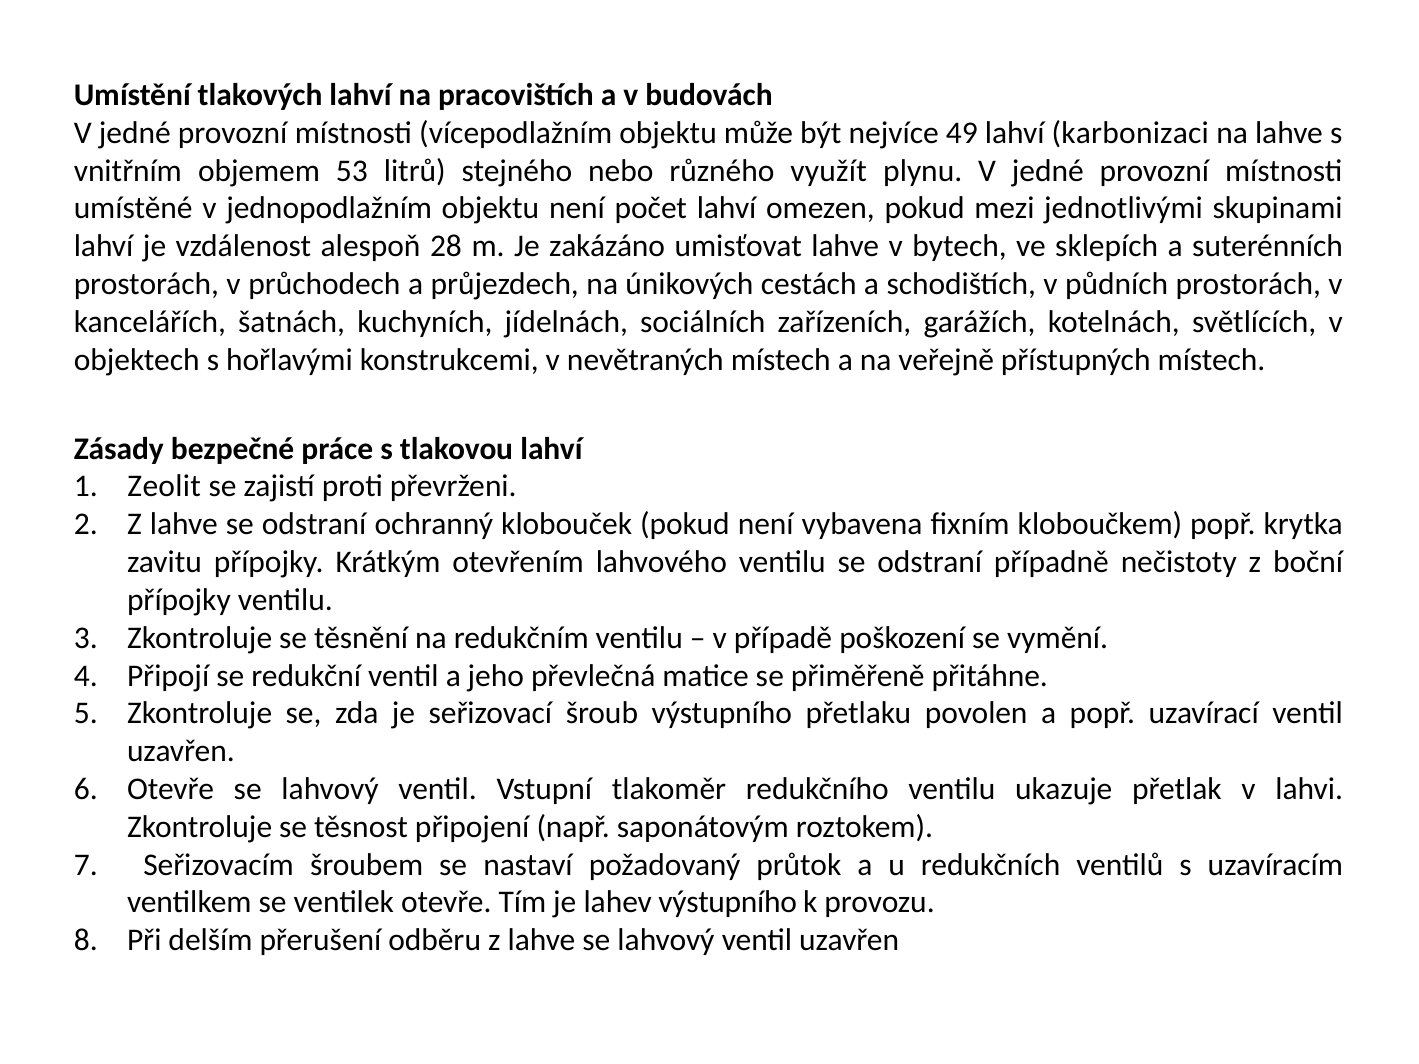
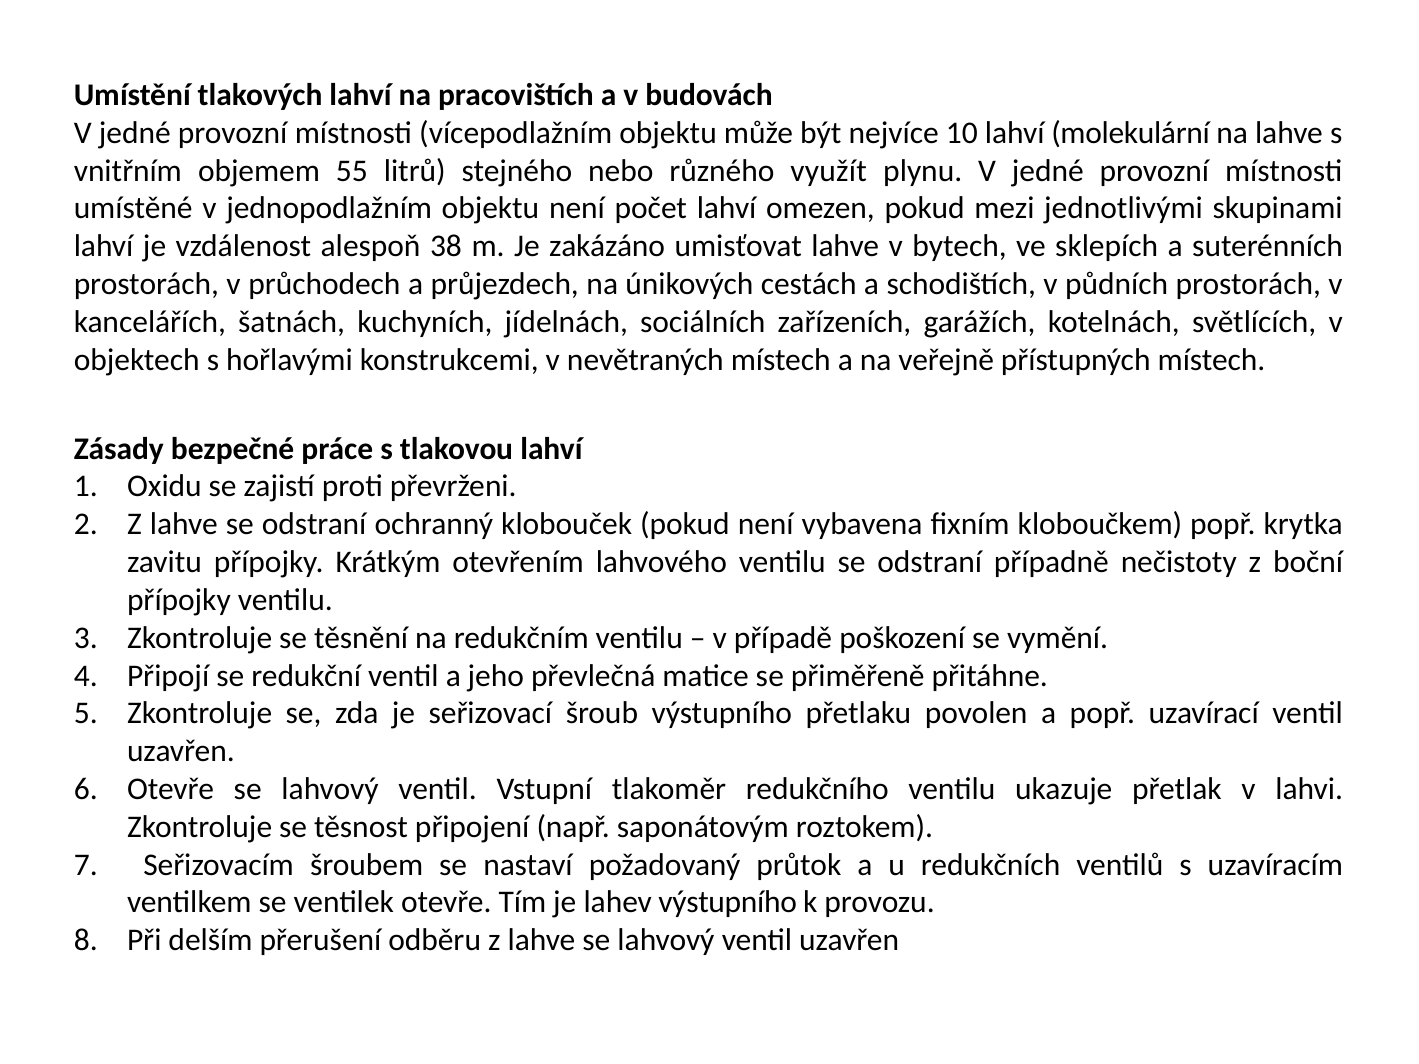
49: 49 -> 10 (962, 133)
karbonizaci: karbonizaci -> molekulární (1131, 133)
53: 53 -> 55 (352, 171)
28: 28 -> 38 (446, 246)
Zeolit: Zeolit -> Oxidu (164, 487)
